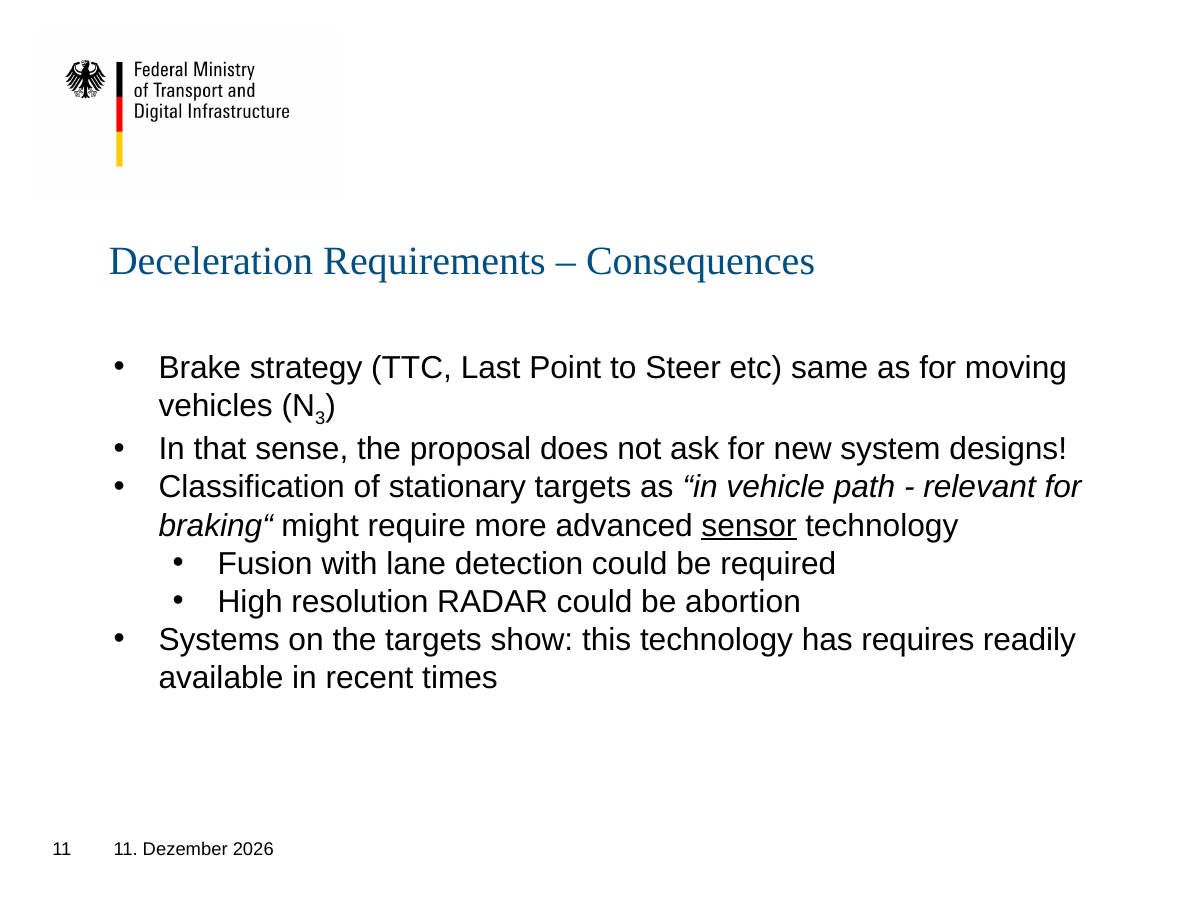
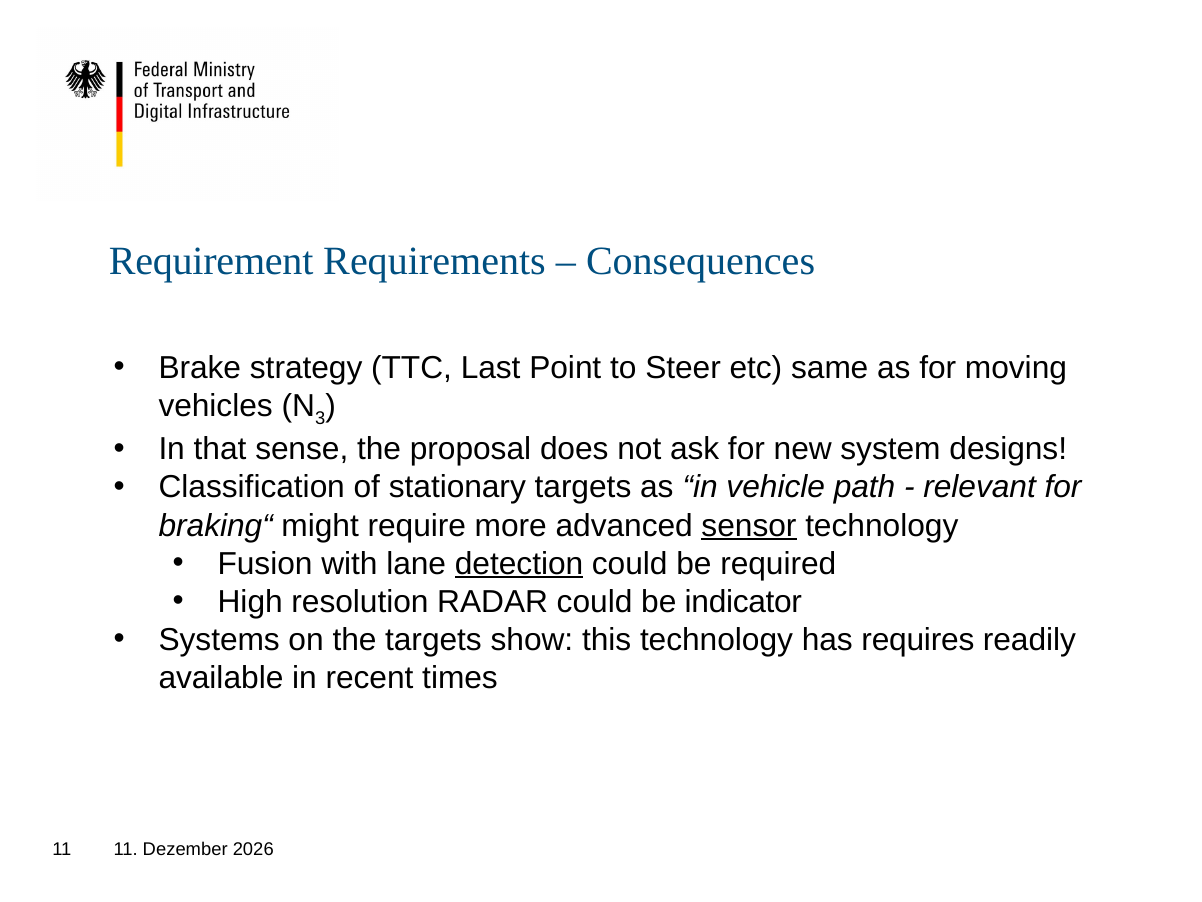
Deceleration: Deceleration -> Requirement (211, 261)
detection underline: none -> present (519, 563)
abortion: abortion -> indicator (743, 601)
